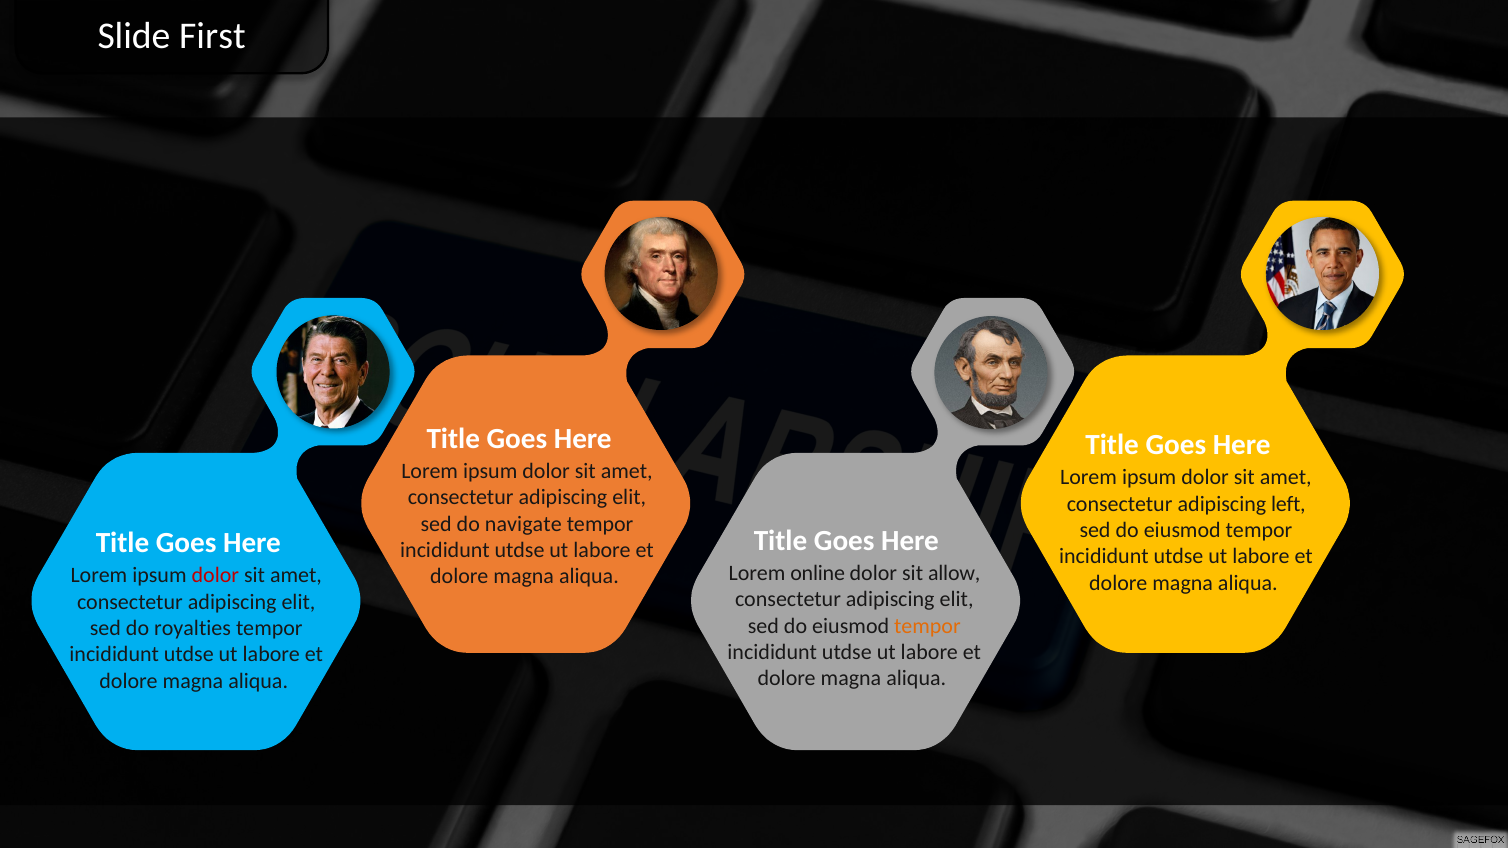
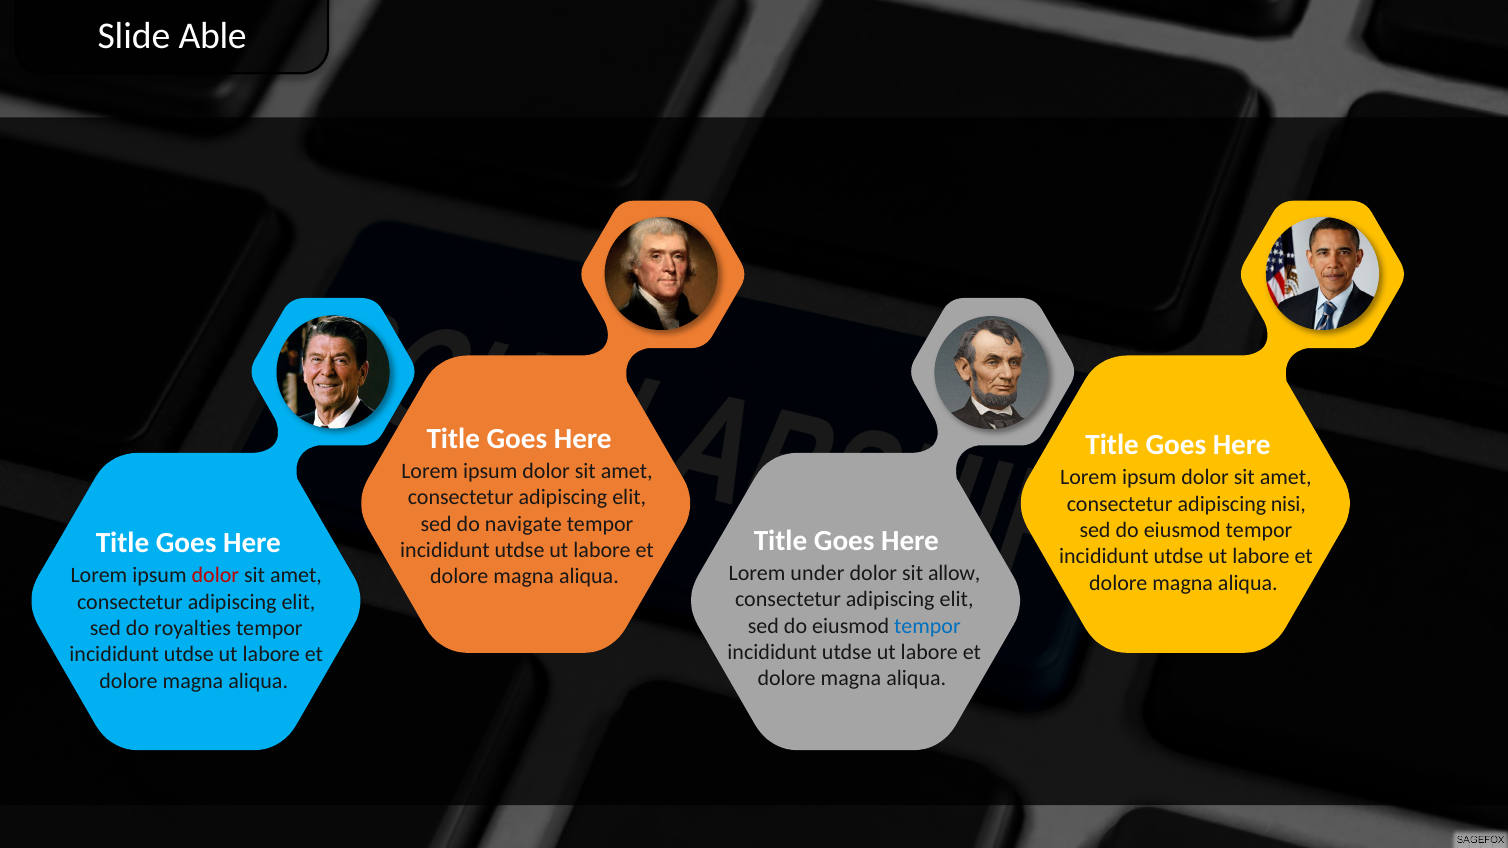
First: First -> Able (213, 36)
left: left -> nisi (1288, 504)
online: online -> under (817, 573)
tempor colour: orange -> blue (927, 626)
